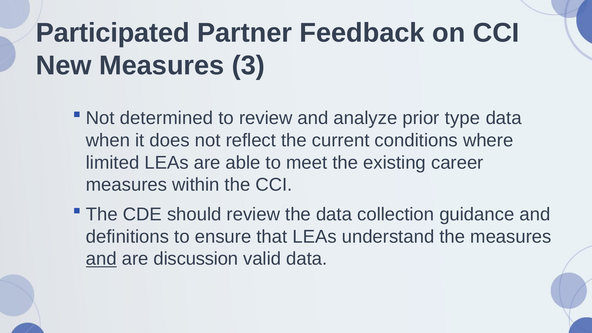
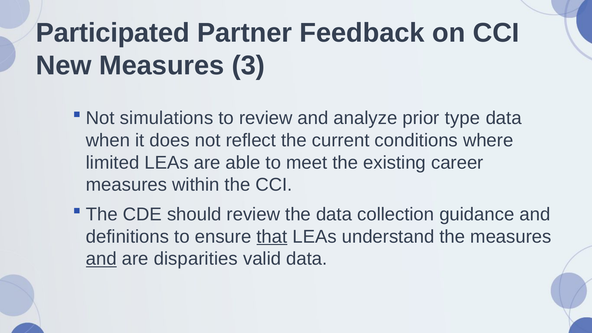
determined: determined -> simulations (167, 118)
that underline: none -> present (272, 237)
discussion: discussion -> disparities (196, 259)
